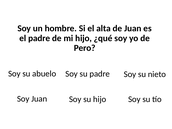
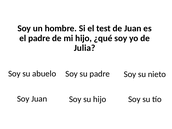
alta: alta -> test (103, 28)
Pero: Pero -> Julia (85, 48)
